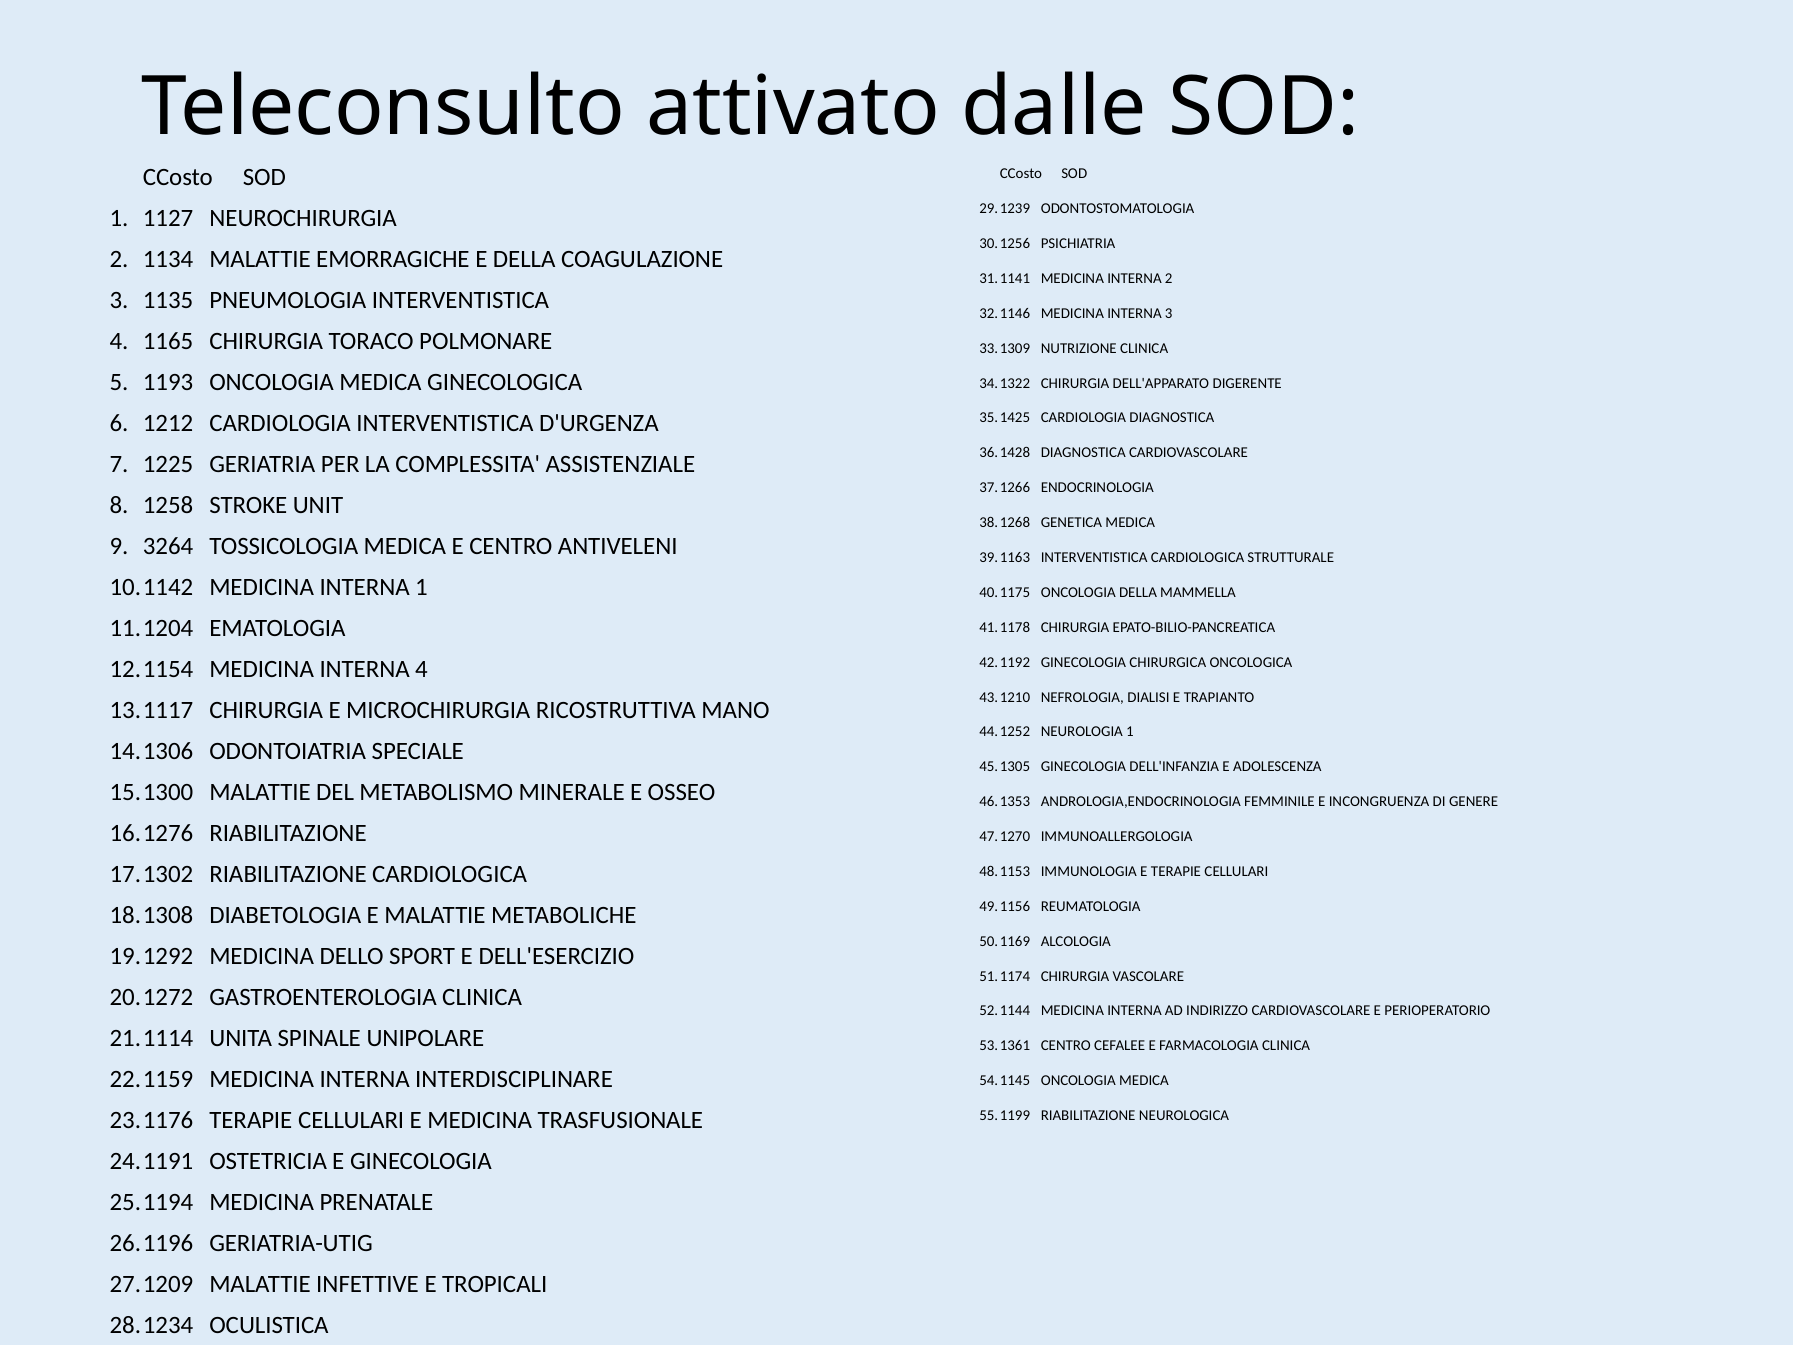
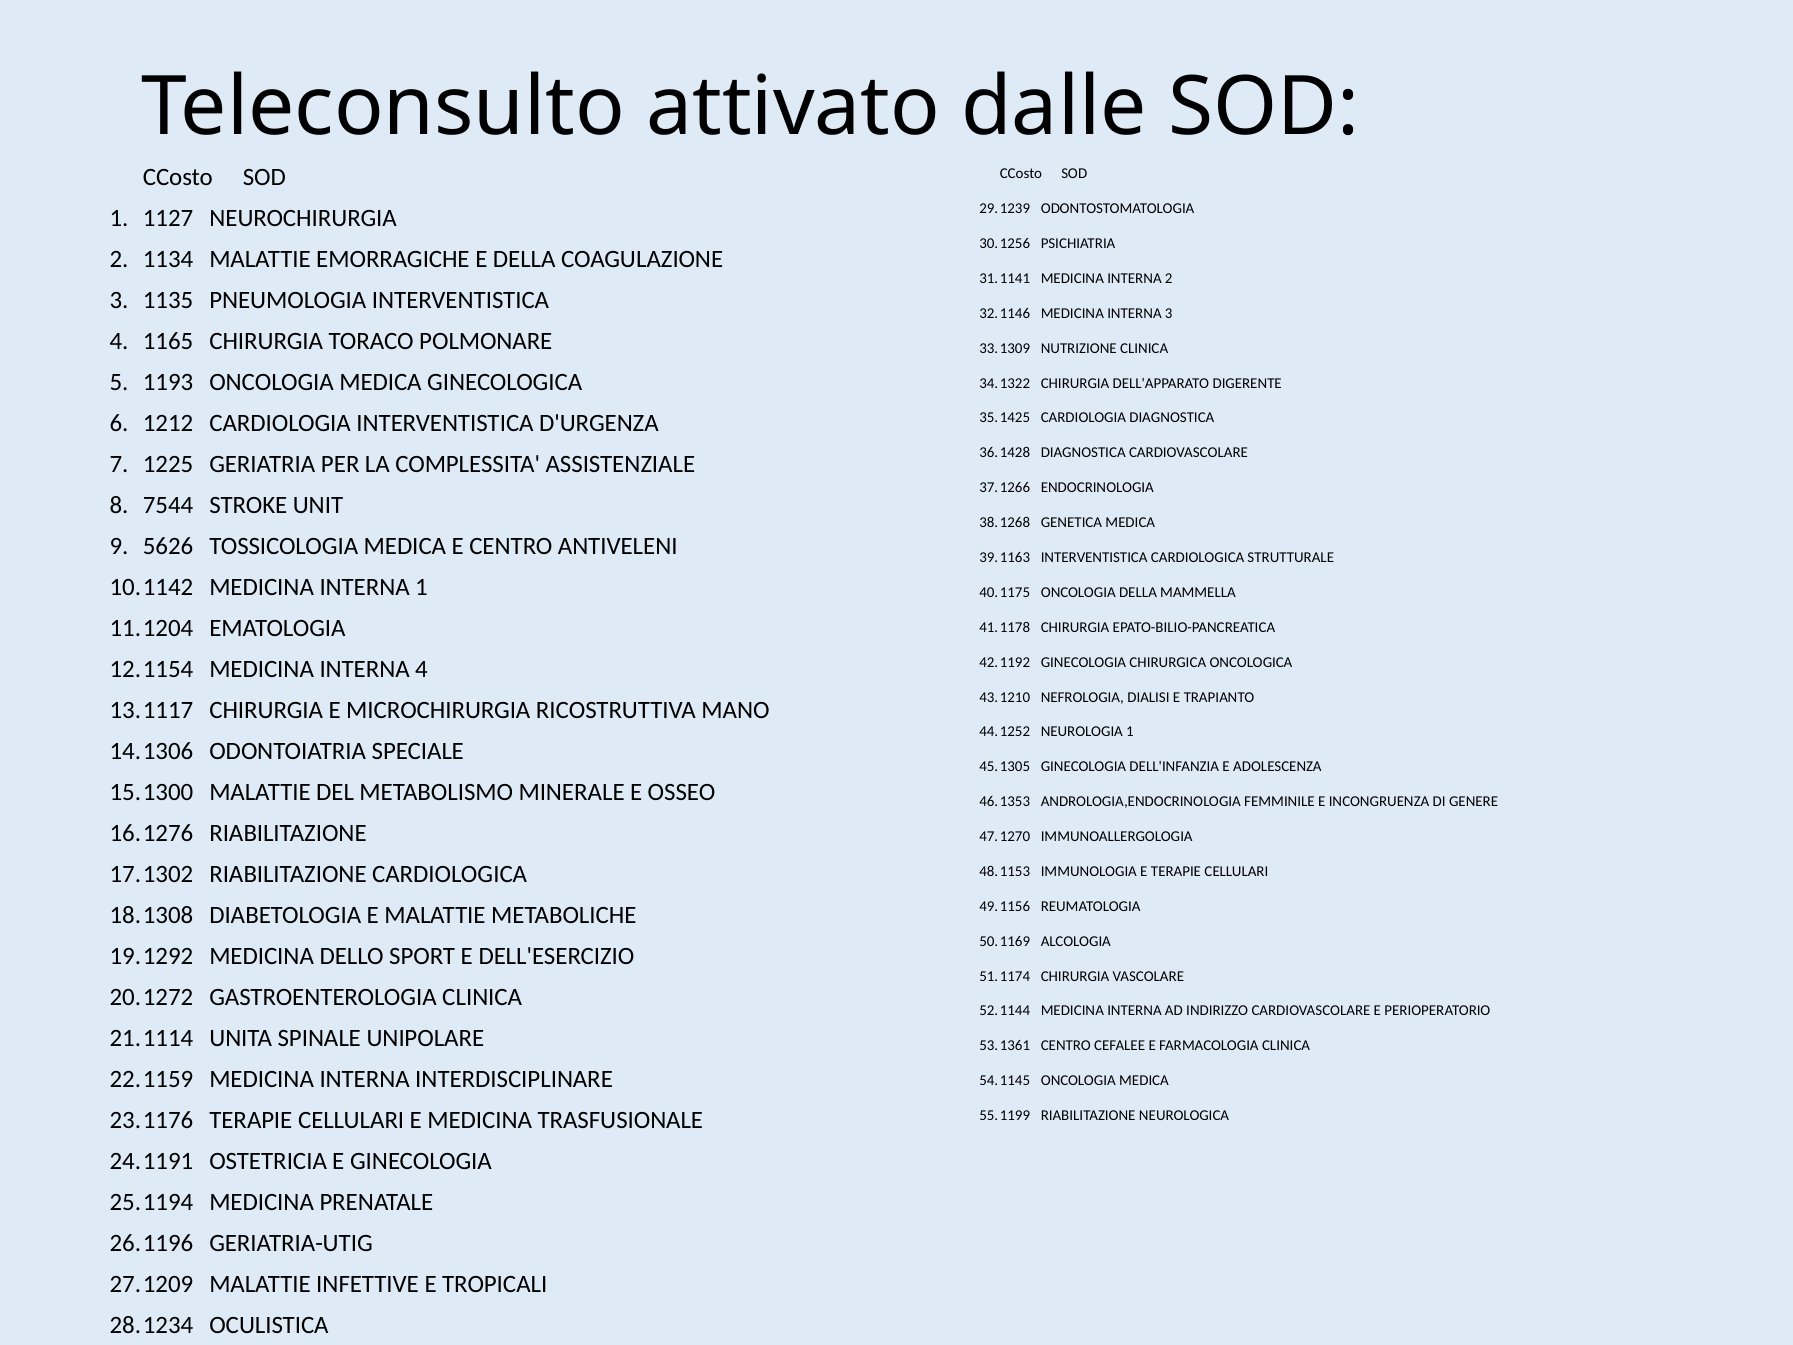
1258: 1258 -> 7544 (168, 505)
3264: 3264 -> 5626 (168, 546)
